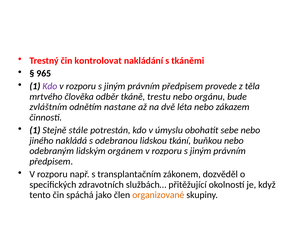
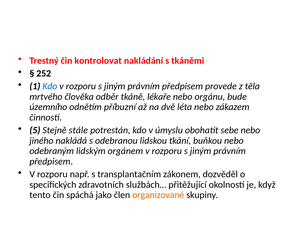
965: 965 -> 252 (44, 74)
Kdo colour: purple -> blue (50, 86)
trestu: trestu -> lékaře (159, 97)
zvláštním: zvláštním -> územního (48, 107)
nastane: nastane -> příbuzní (120, 107)
1: 1 -> 5 (35, 131)
